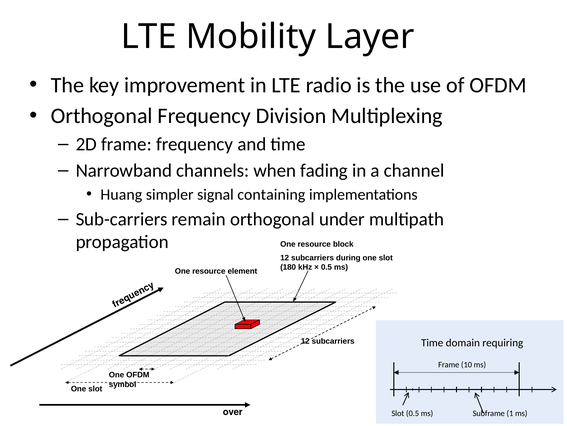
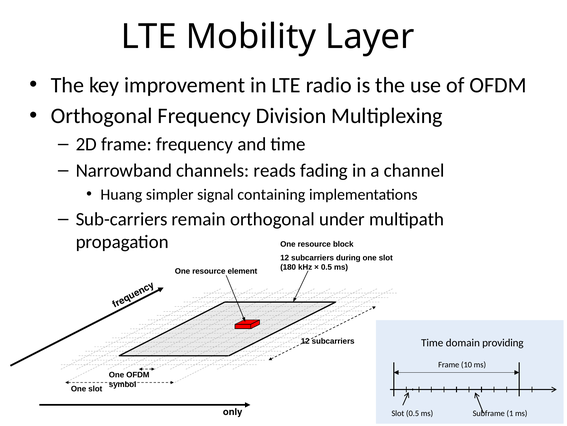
when: when -> reads (275, 170)
requiring: requiring -> providing (503, 342)
over: over -> only (233, 411)
